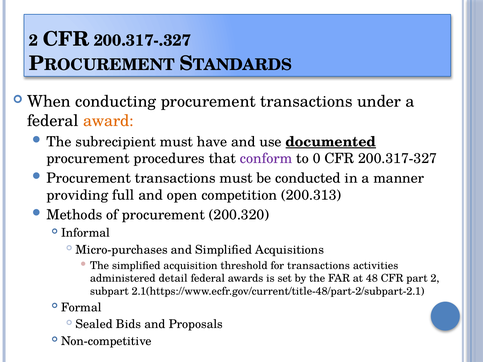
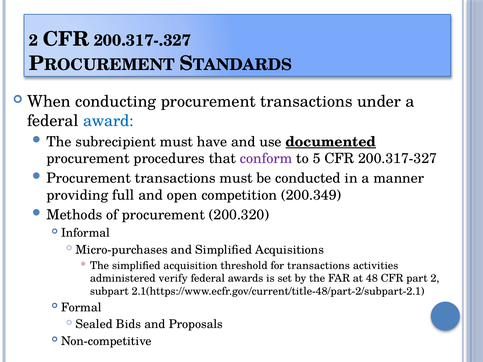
award colour: orange -> blue (108, 121)
0: 0 -> 5 (317, 159)
200.313: 200.313 -> 200.349 (311, 195)
detail: detail -> verify (173, 279)
